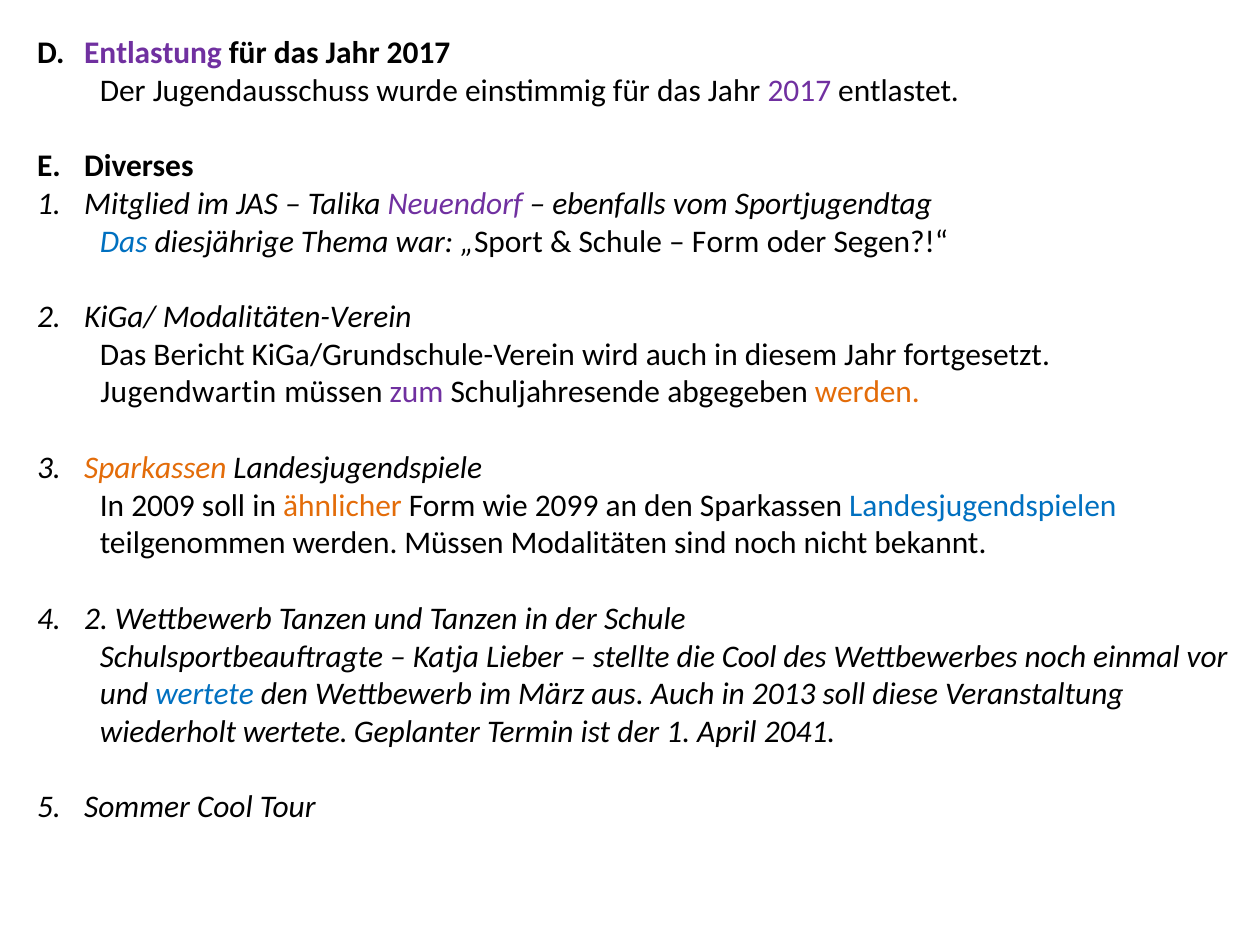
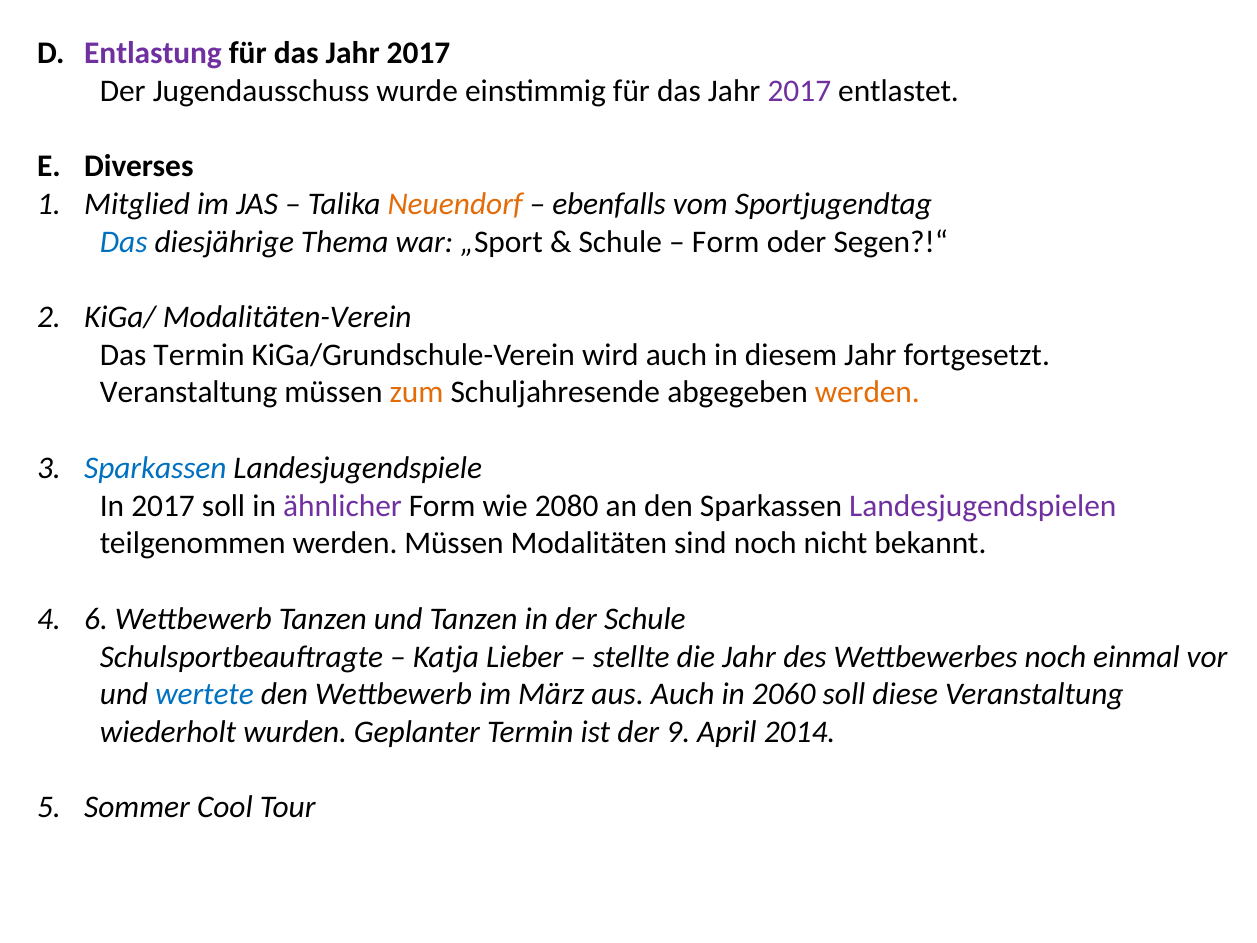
Neuendorf colour: purple -> orange (455, 204)
Das Bericht: Bericht -> Termin (199, 355)
Jugendwartin: Jugendwartin -> Veranstaltung (189, 393)
zum colour: purple -> orange (417, 393)
Sparkassen colour: orange -> blue (155, 468)
In 2009: 2009 -> 2017 (163, 506)
ähnlicher colour: orange -> purple (342, 506)
2099: 2099 -> 2080 (567, 506)
Landesjugendspielen colour: blue -> purple (983, 506)
2: 2 -> 6 (96, 619)
die Cool: Cool -> Jahr (749, 656)
2013: 2013 -> 2060 (784, 694)
wiederholt wertete: wertete -> wurden (295, 732)
der 1: 1 -> 9 (678, 732)
2041: 2041 -> 2014 (800, 732)
